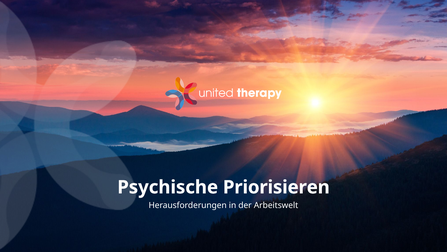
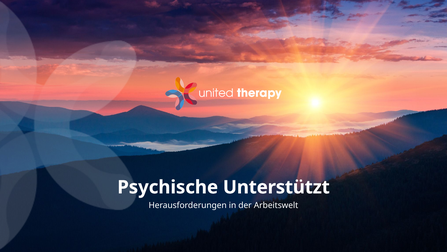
Priorisieren: Priorisieren -> Unterstützt (276, 187)
